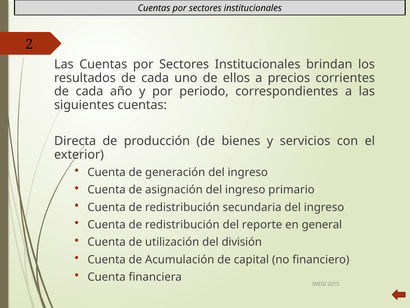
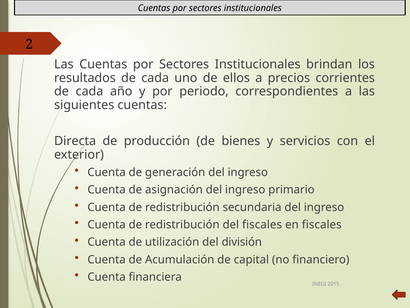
del reporte: reporte -> fiscales (262, 224)
en general: general -> fiscales (322, 224)
